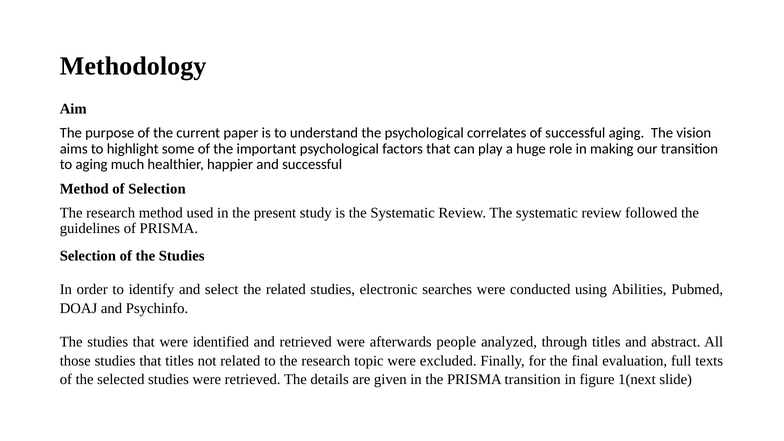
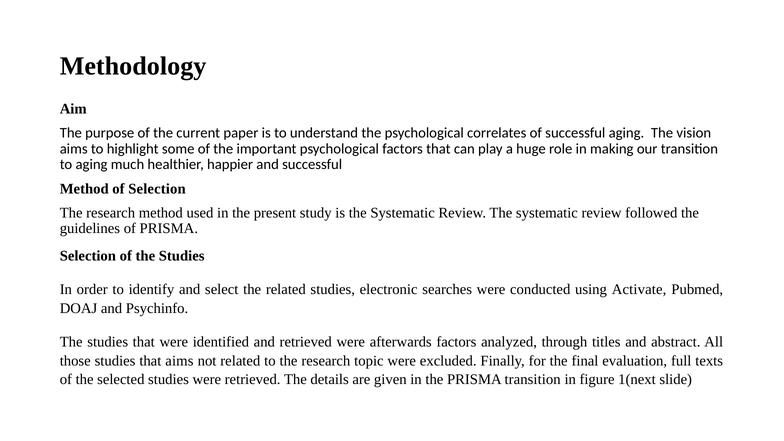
Abilities: Abilities -> Activate (639, 289)
afterwards people: people -> factors (456, 342)
that titles: titles -> aims (179, 361)
